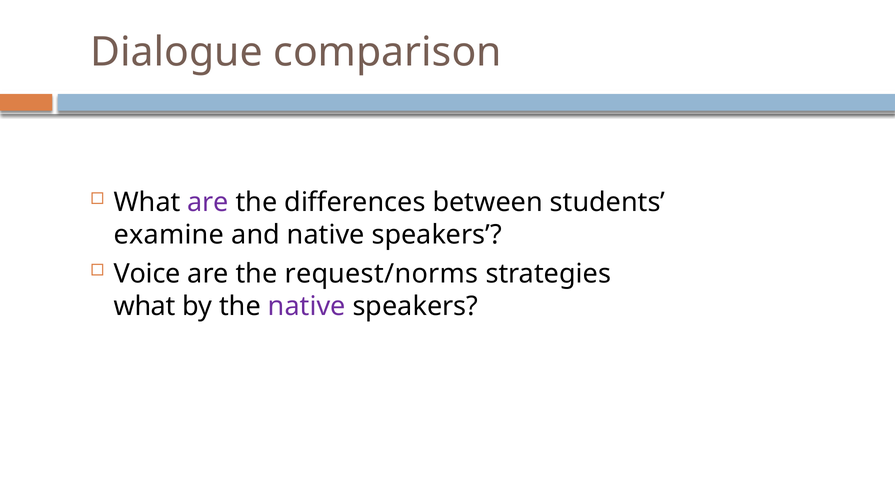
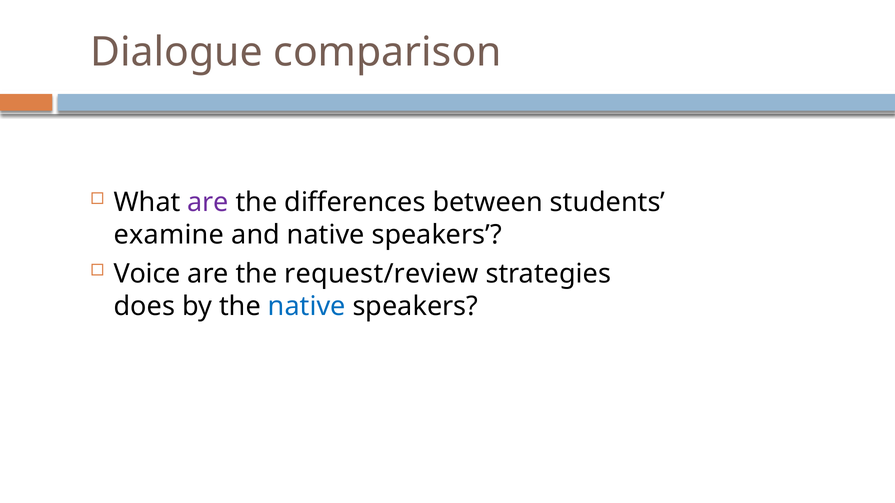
request/norms: request/norms -> request/review (381, 274)
what: what -> does (144, 306)
native colour: purple -> blue (307, 306)
